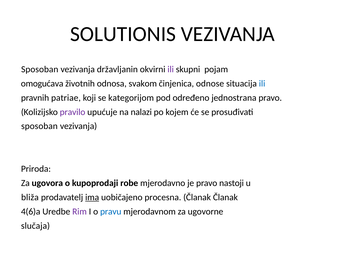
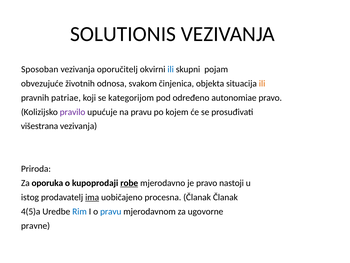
državljanin: državljanin -> oporučitelj (117, 69)
ili colour: purple -> blue (171, 69)
omogućava: omogućava -> obvezujuće (42, 83)
odnose: odnose -> objekta (210, 83)
ili colour: blue -> orange (262, 83)
jednostrana: jednostrana -> autonomiae (234, 98)
na nalazi: nalazi -> pravu (141, 112)
sposoban: sposoban -> višestrana (40, 126)
ugovora: ugovora -> oporuka (47, 183)
robe underline: none -> present (129, 183)
bliža: bliža -> istog (30, 197)
4(6)a: 4(6)a -> 4(5)a (31, 211)
Rim colour: purple -> blue (80, 211)
slučaja: slučaja -> pravne (35, 225)
